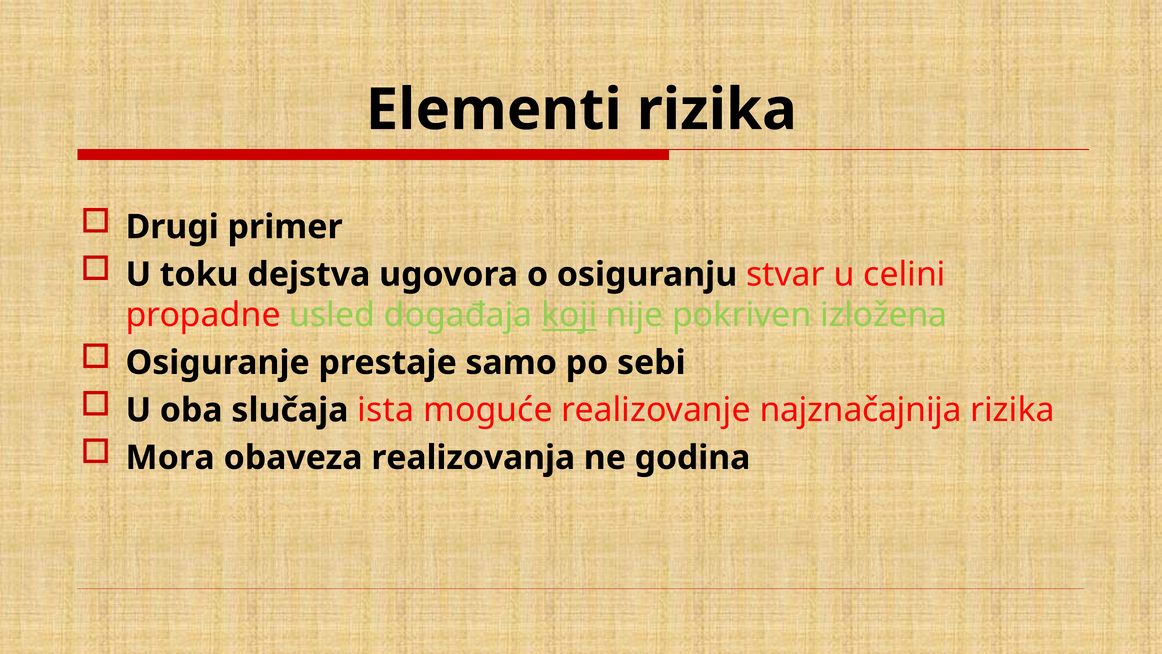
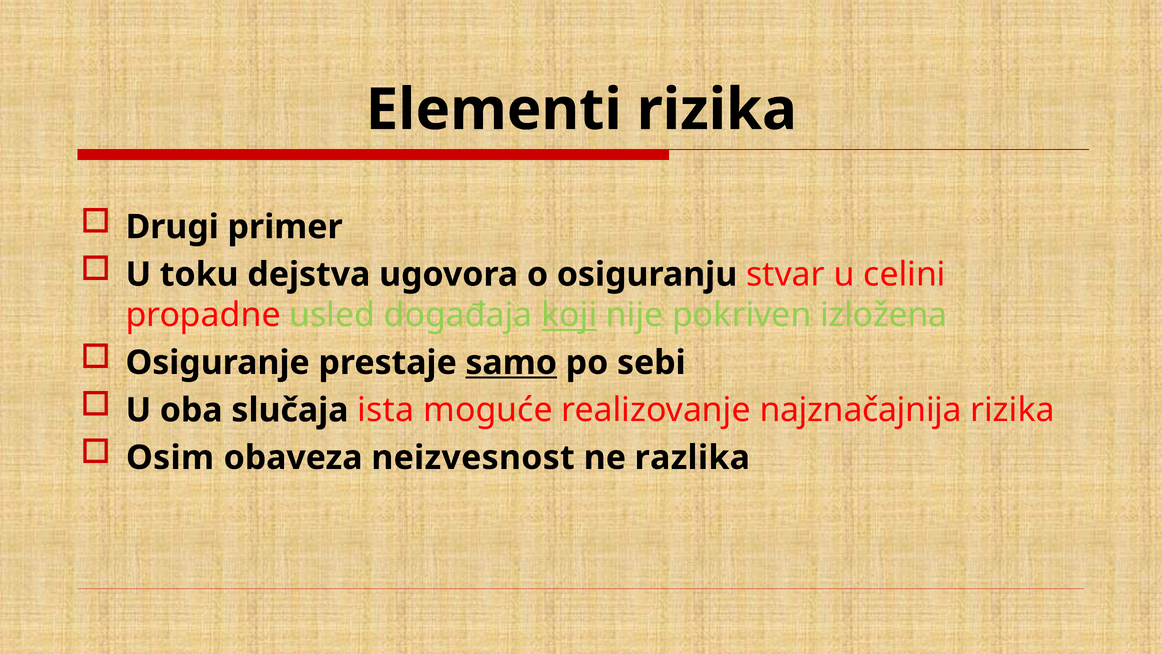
samo underline: none -> present (511, 362)
Mora: Mora -> Osim (170, 457)
realizovanja: realizovanja -> neizvesnost (473, 457)
godina: godina -> razlika (692, 457)
